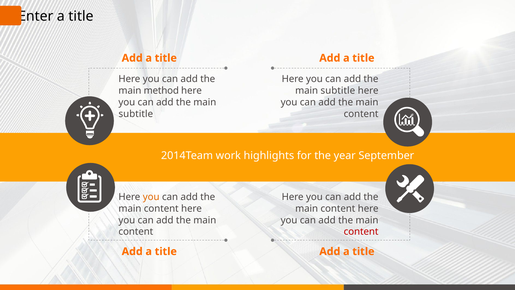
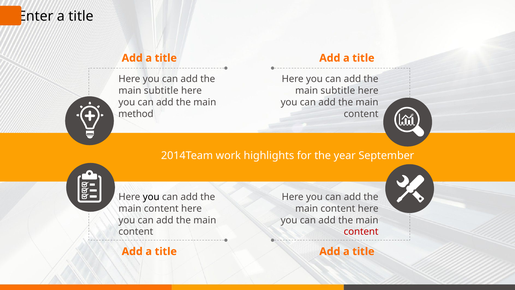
method: method -> subtitle (161, 91)
subtitle: subtitle -> method (136, 114)
you colour: orange -> black (151, 197)
